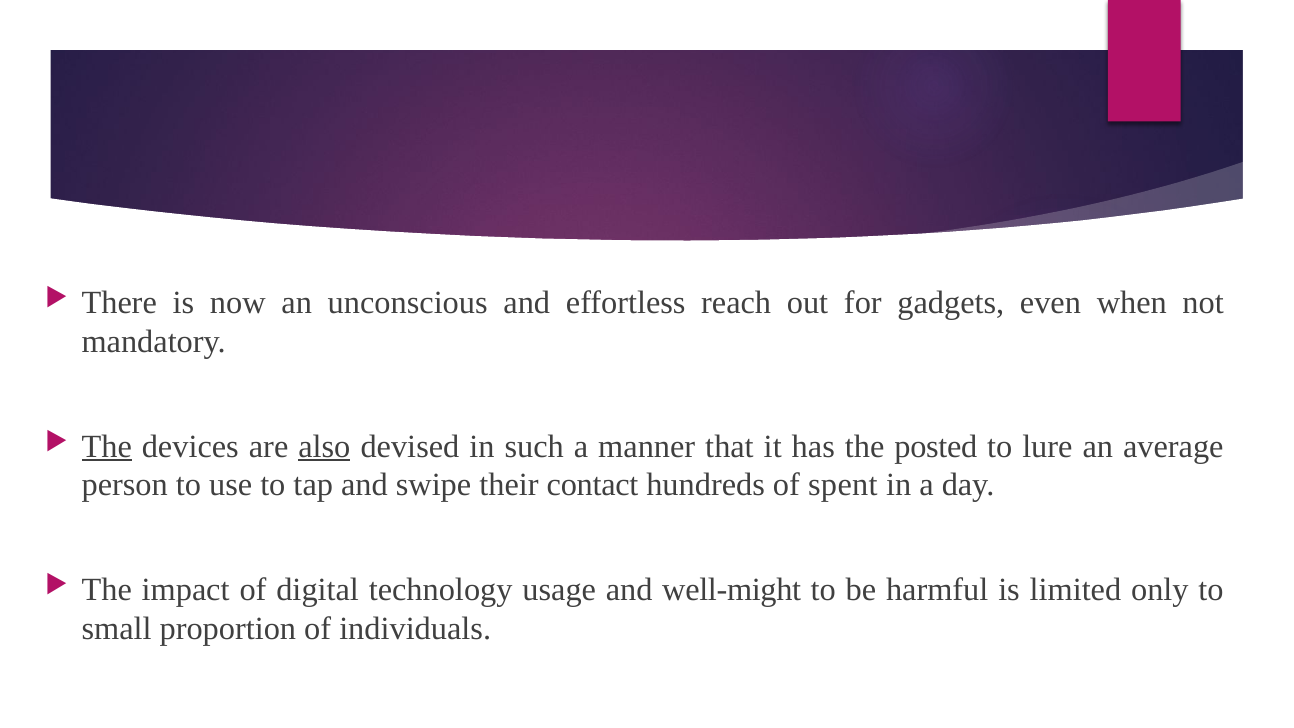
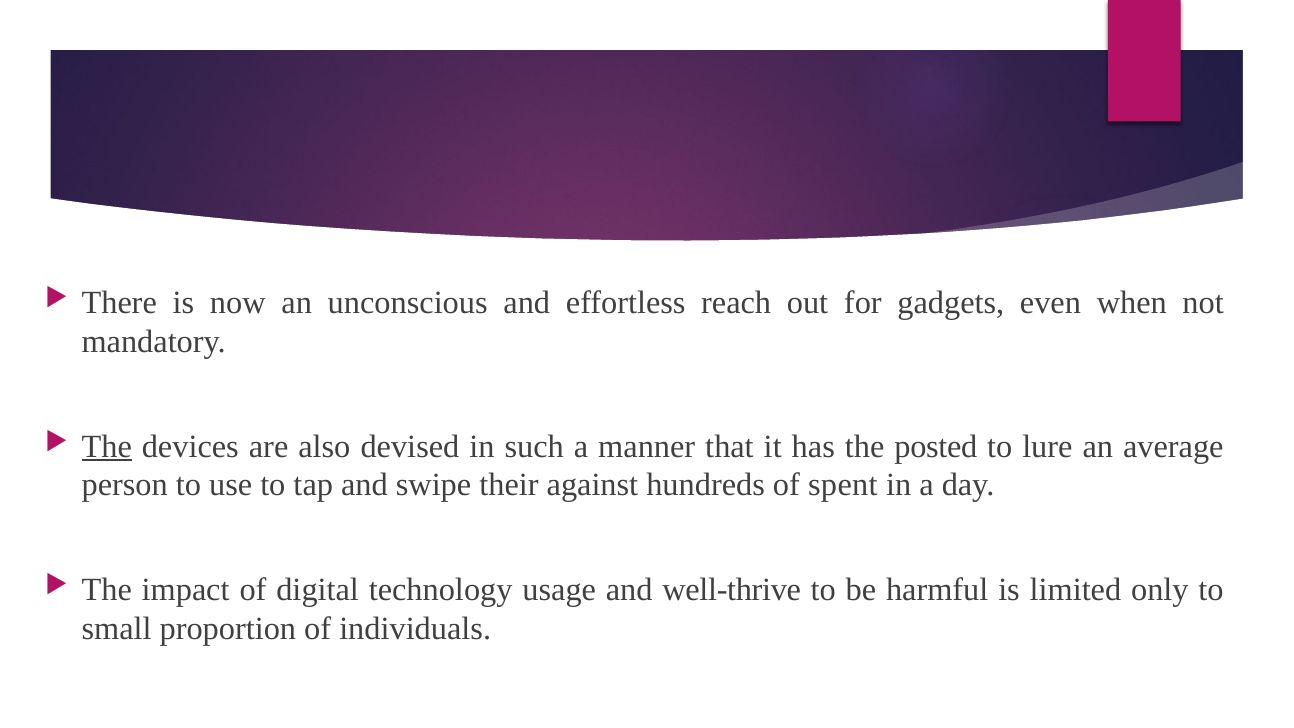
also underline: present -> none (324, 446)
contact: contact -> against (592, 485)
well-might: well-might -> well-thrive (732, 590)
